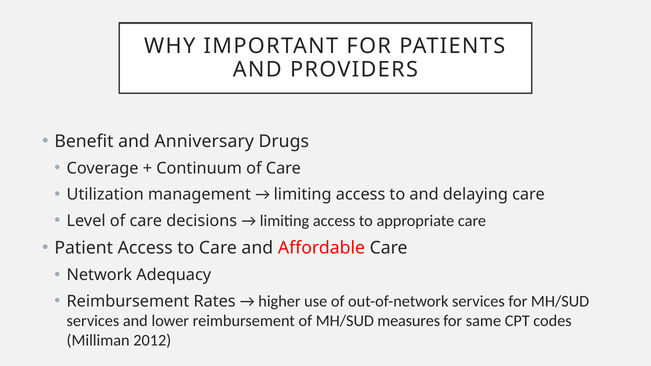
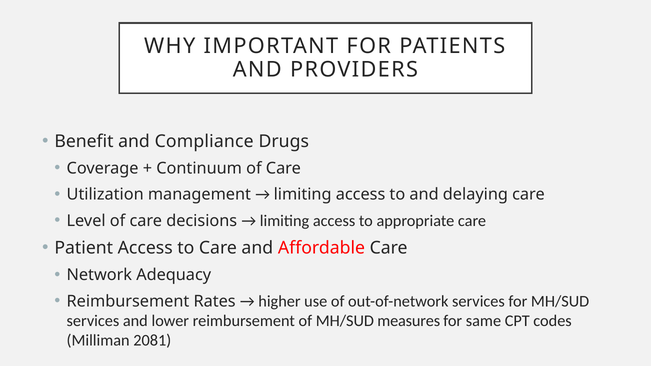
Anniversary: Anniversary -> Compliance (204, 141)
2012: 2012 -> 2081 (152, 341)
